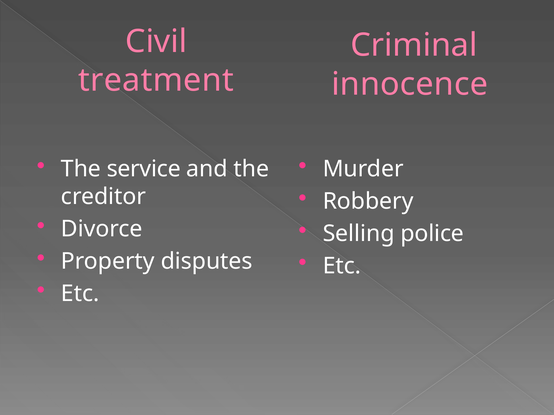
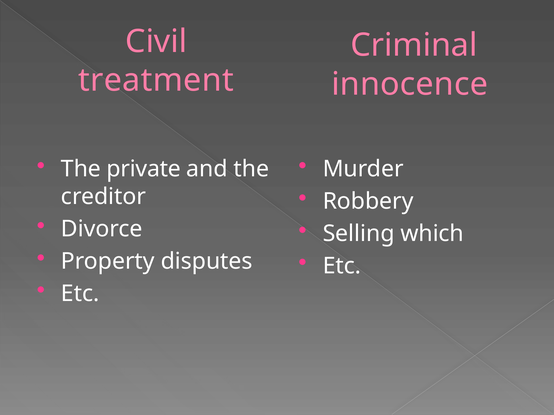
service: service -> private (144, 169)
police: police -> which (432, 234)
